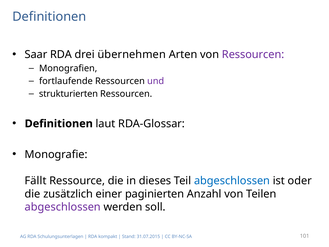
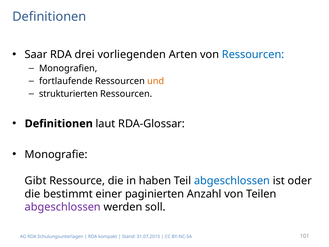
übernehmen: übernehmen -> vorliegenden (132, 54)
Ressourcen colour: purple -> blue (253, 54)
und colour: purple -> orange (156, 81)
Fällt: Fällt -> Gibt (36, 181)
dieses: dieses -> haben (155, 181)
zusätzlich: zusätzlich -> bestimmt (68, 194)
